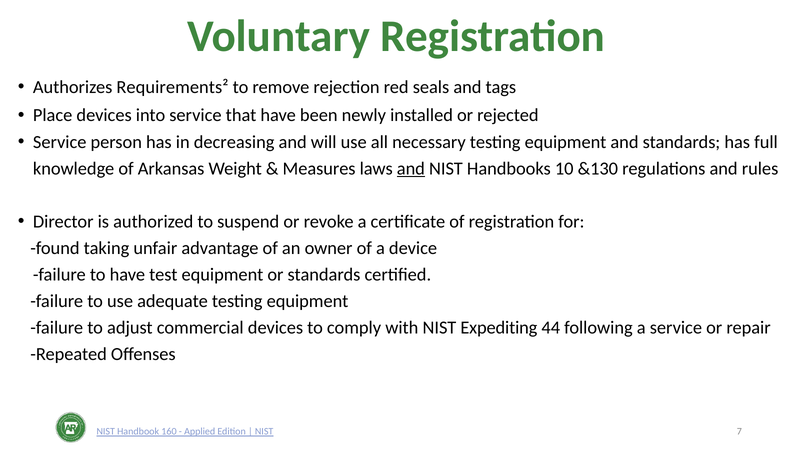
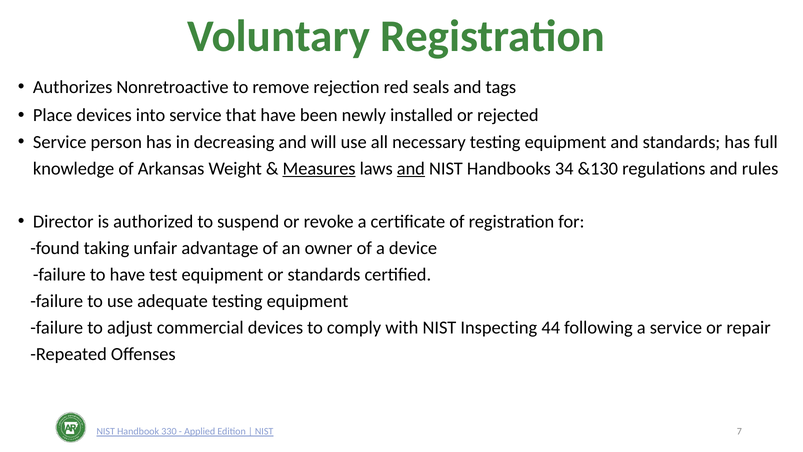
Requirements²: Requirements² -> Nonretroactive (173, 87)
Measures underline: none -> present (319, 168)
10: 10 -> 34 (564, 168)
Expediting: Expediting -> Inspecting (499, 327)
160: 160 -> 330 (169, 431)
